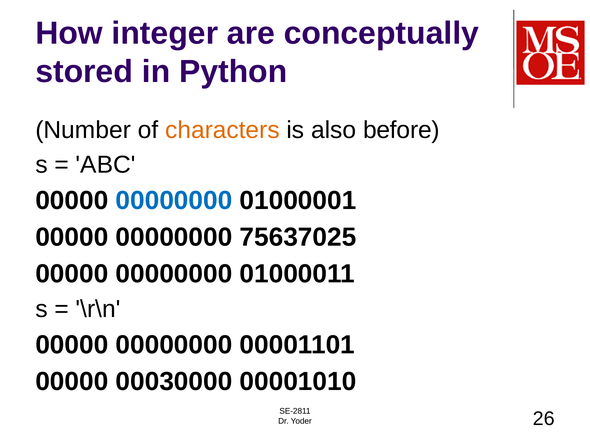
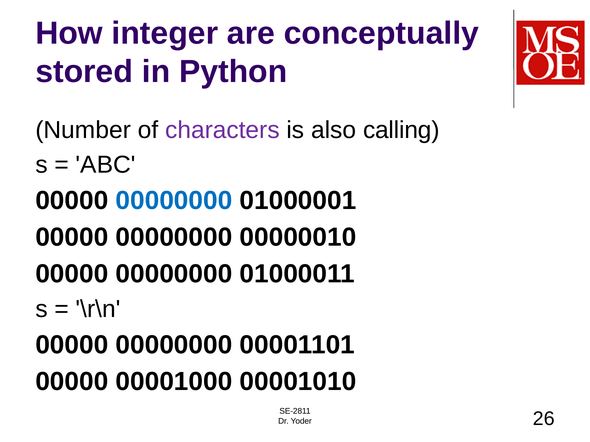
characters colour: orange -> purple (222, 130)
before: before -> calling (401, 130)
75637025: 75637025 -> 00000010 (298, 237)
00030000: 00030000 -> 00001000 (174, 382)
